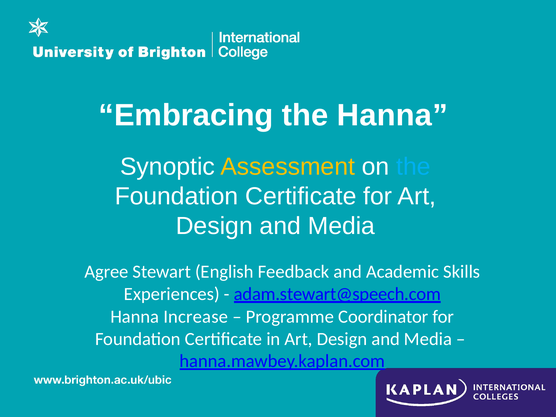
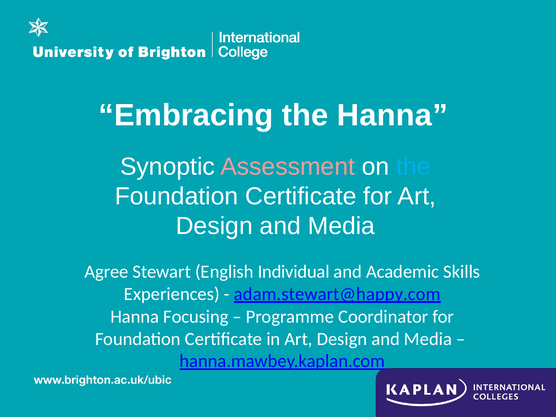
Assessment colour: yellow -> pink (288, 167)
Feedback: Feedback -> Individual (294, 272)
adam.stewart@speech.com: adam.stewart@speech.com -> adam.stewart@happy.com (337, 294)
Increase: Increase -> Focusing (196, 317)
